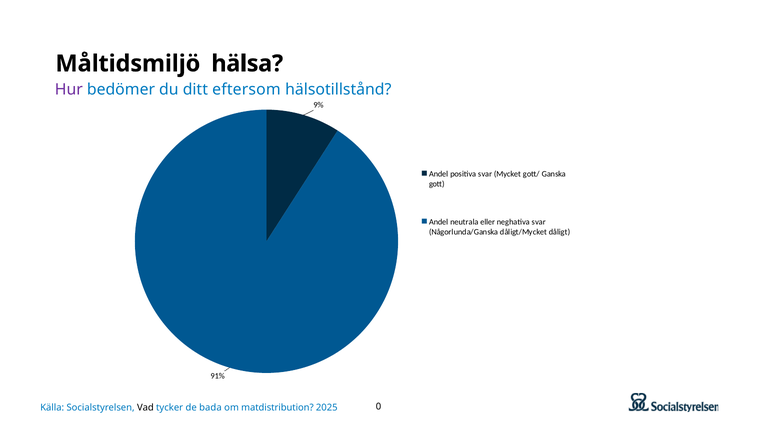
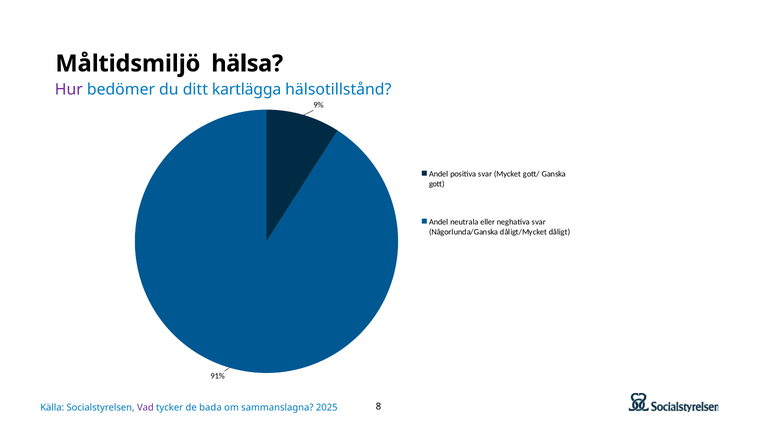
eftersom: eftersom -> kartlägga (247, 89)
Vad colour: black -> purple (145, 407)
matdistribution: matdistribution -> sammanslagna (277, 407)
0: 0 -> 8 (379, 407)
